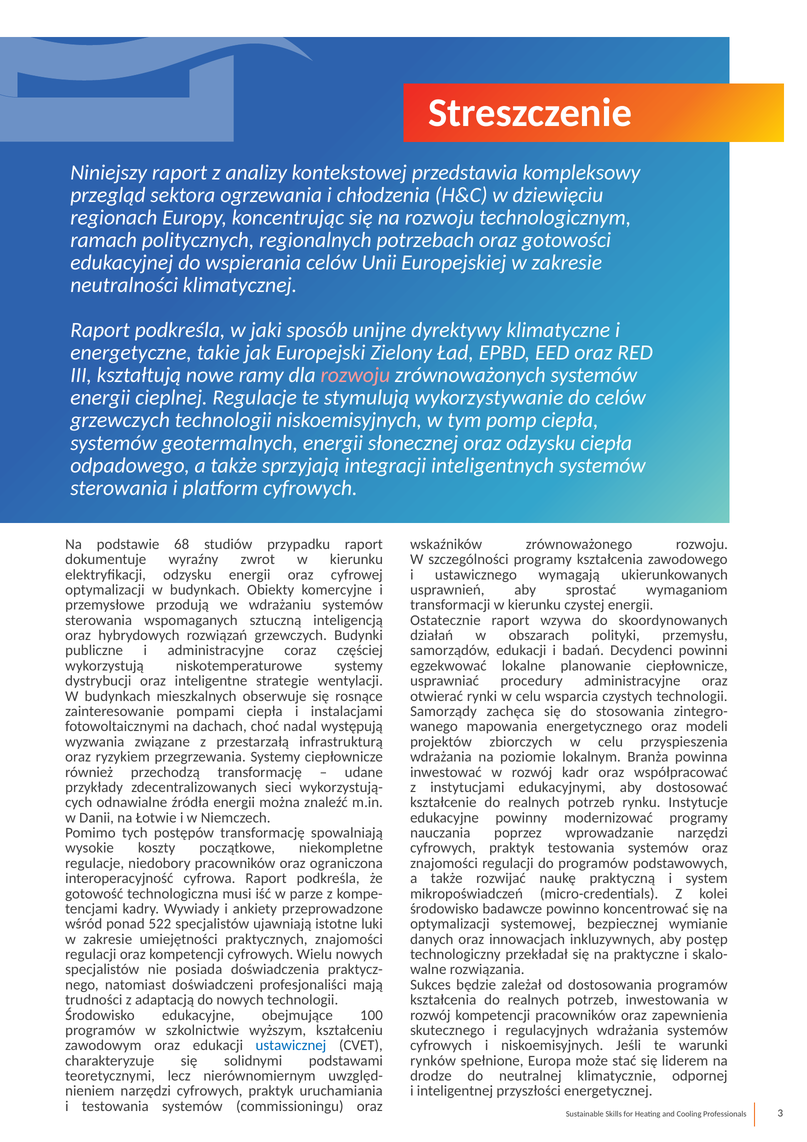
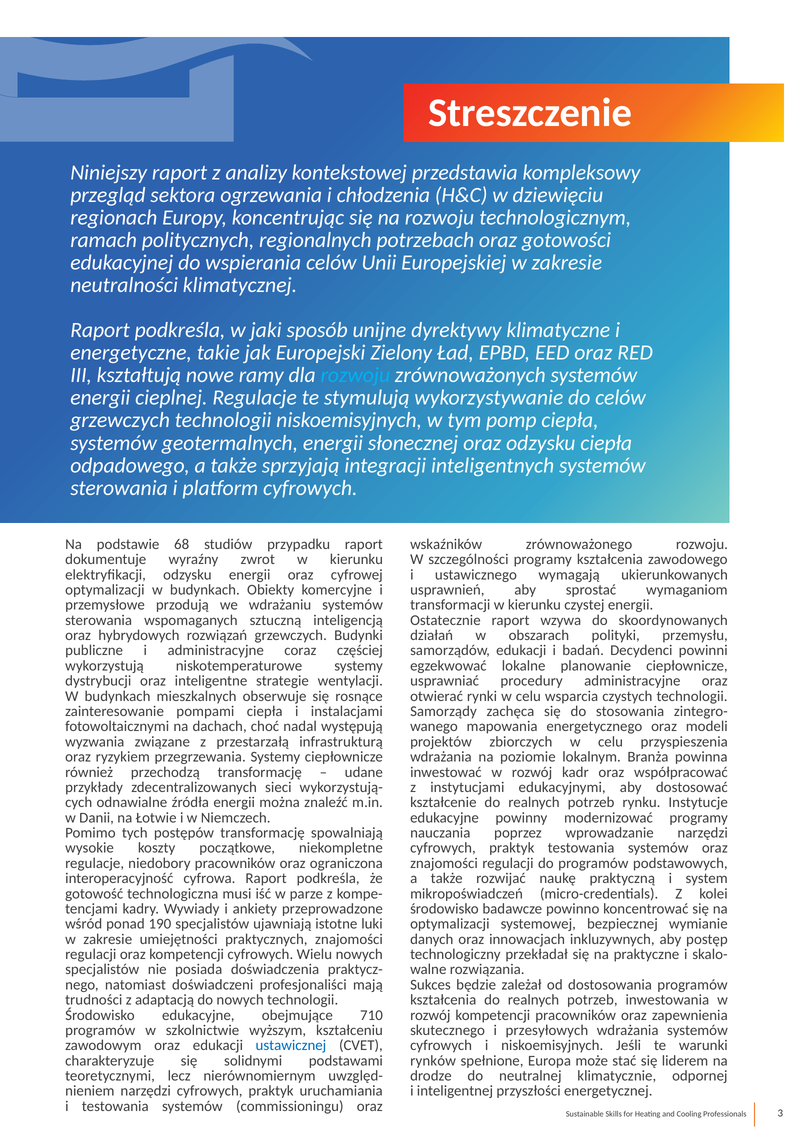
rozwoju colour: pink -> light blue (355, 375)
522: 522 -> 190 (160, 923)
100: 100 -> 710 (371, 1015)
regulacyjnych: regulacyjnych -> przesyłowych (547, 1030)
